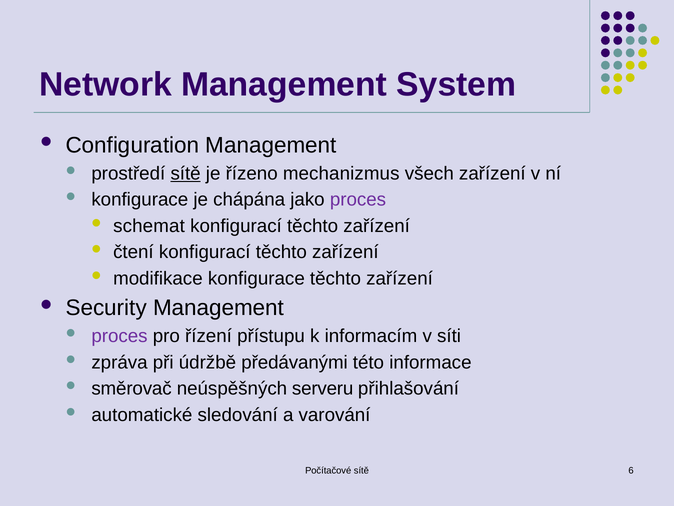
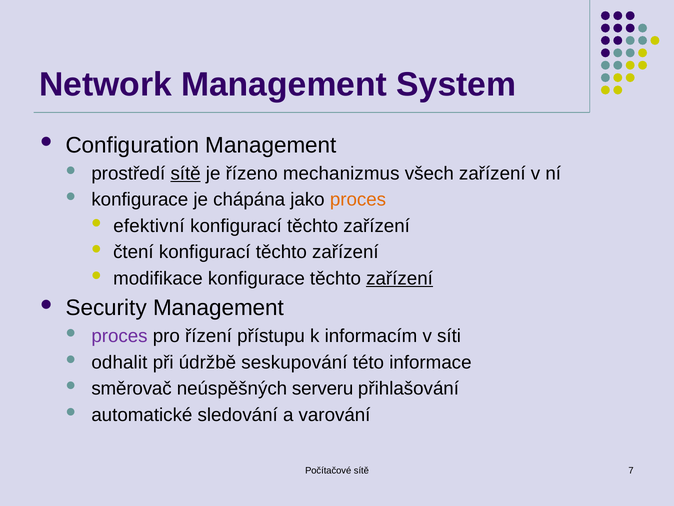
proces colour: purple -> orange (358, 199)
schemat: schemat -> efektivní (149, 226)
zařízení underline: none -> present (400, 278)
zpráva: zpráva -> odhalit (119, 362)
předávanými: předávanými -> seskupování (294, 362)
6: 6 -> 7 (631, 470)
